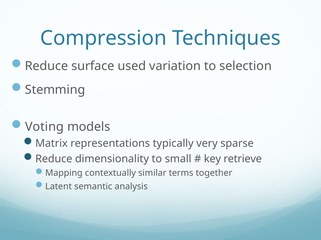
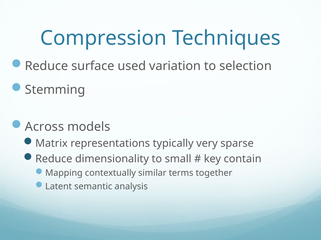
Voting: Voting -> Across (44, 127)
retrieve: retrieve -> contain (243, 159)
